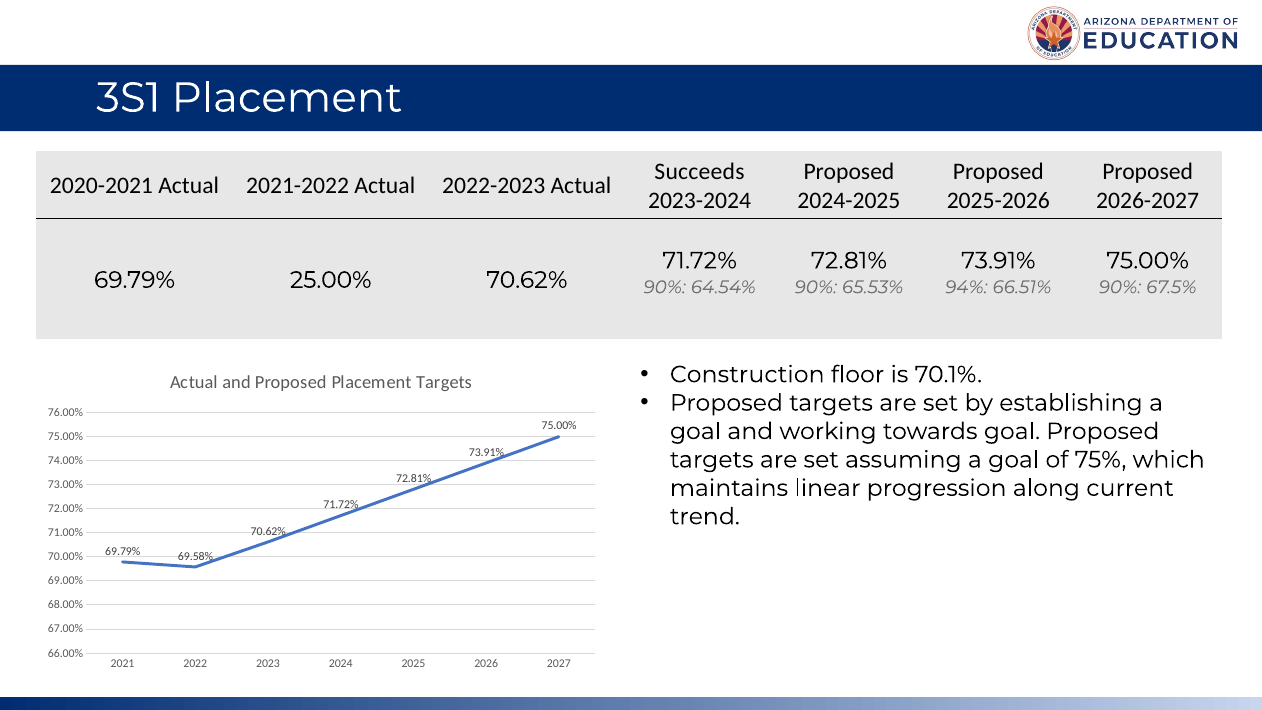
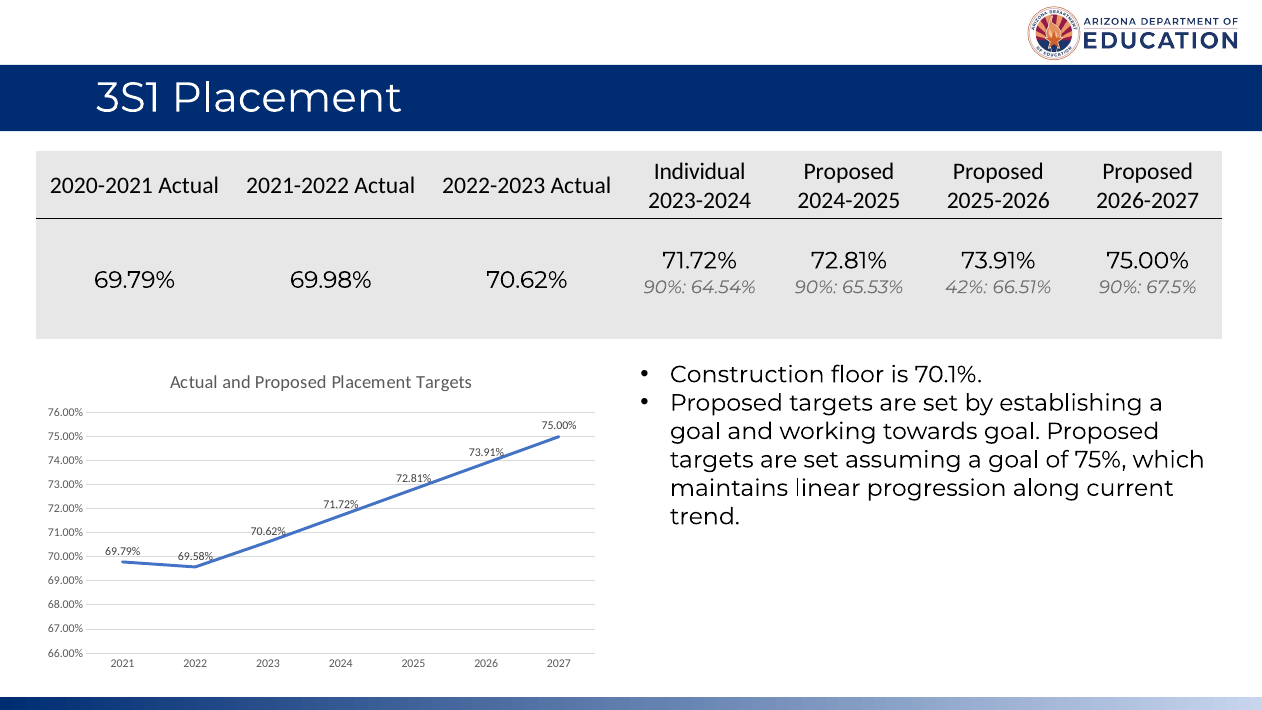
Succeeds: Succeeds -> Individual (700, 171)
25.00%: 25.00% -> 69.98% (331, 280)
94%: 94% -> 42% (966, 287)
